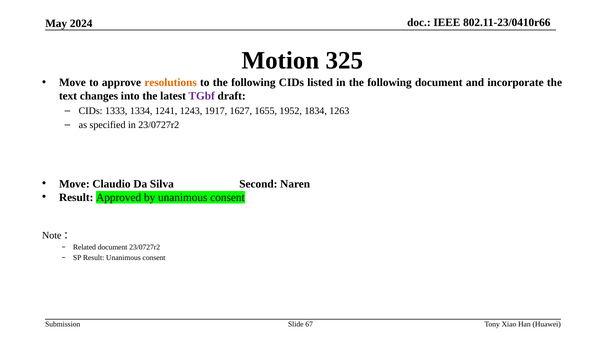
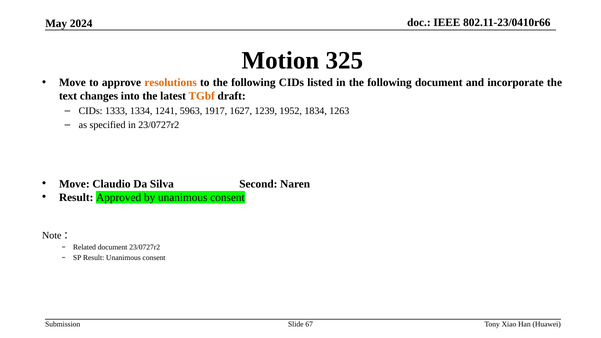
TGbf colour: purple -> orange (202, 96)
1243: 1243 -> 5963 (191, 111)
1655: 1655 -> 1239 (266, 111)
